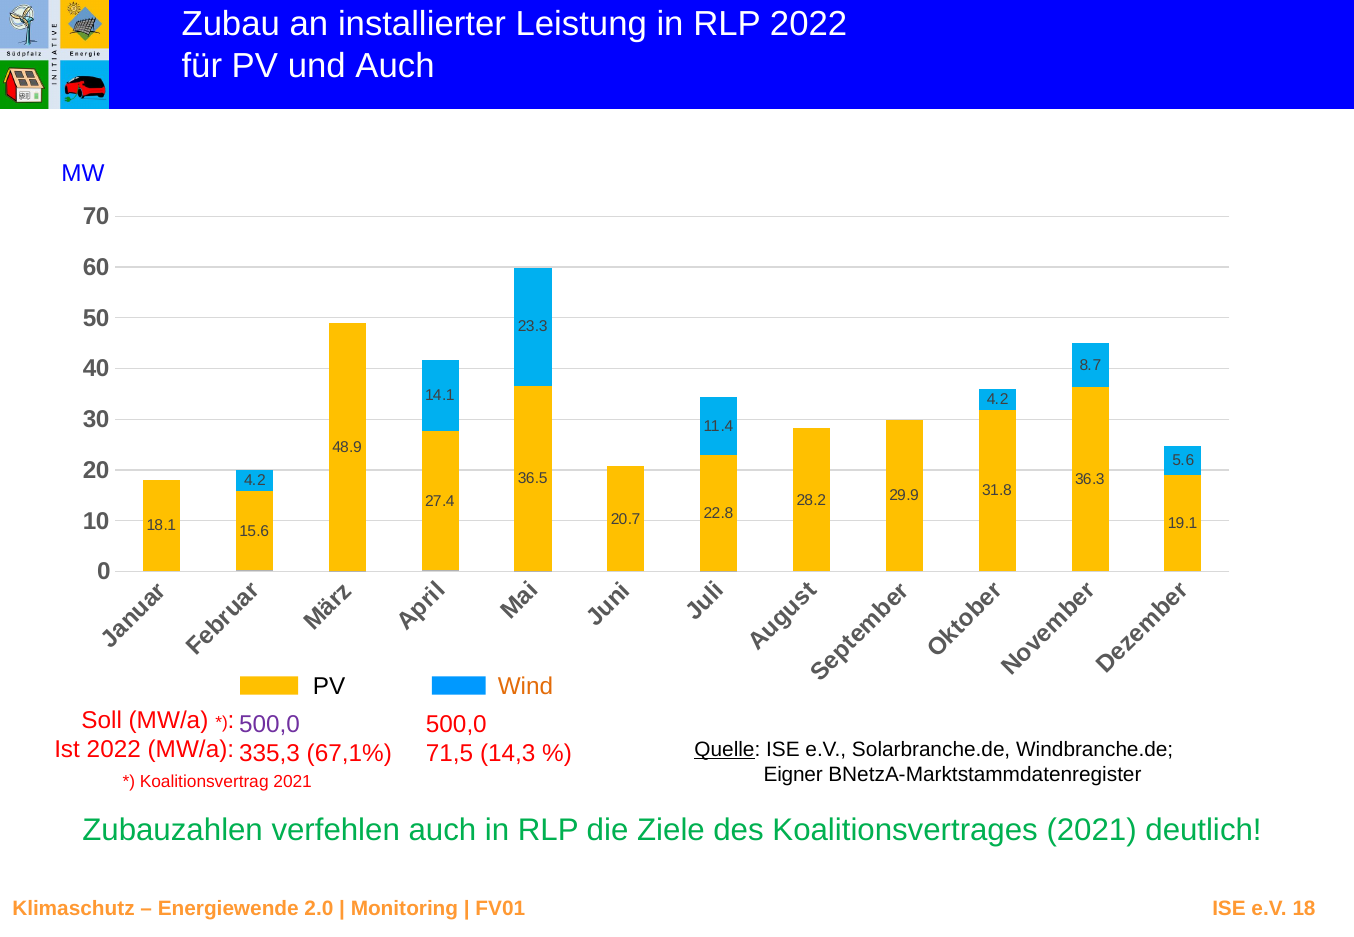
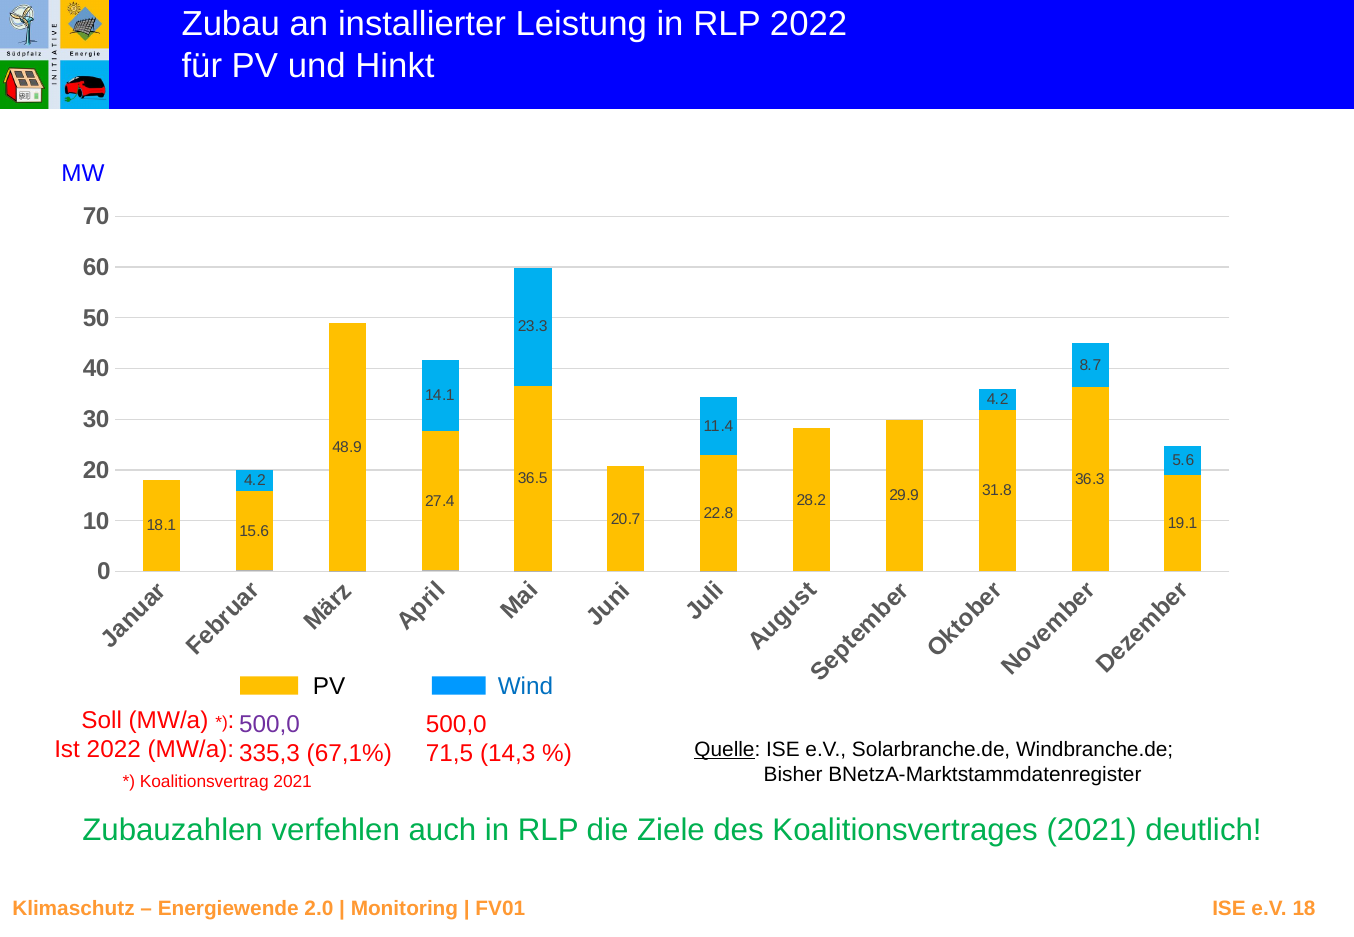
und Auch: Auch -> Hinkt (395, 66)
Wind colour: orange -> blue (525, 687)
Eigner: Eigner -> Bisher (793, 775)
